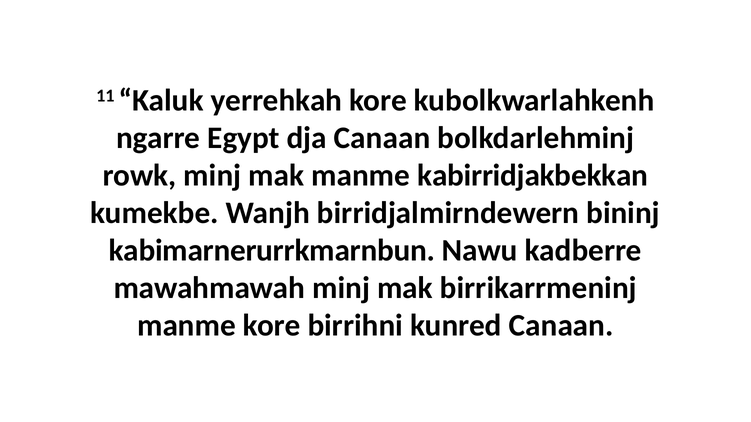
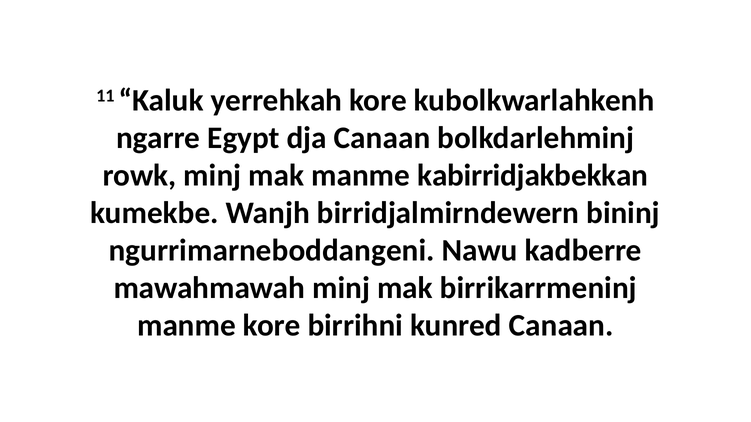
kabimarnerurrkmarnbun: kabimarnerurrkmarnbun -> ngurrimarneboddangeni (272, 251)
